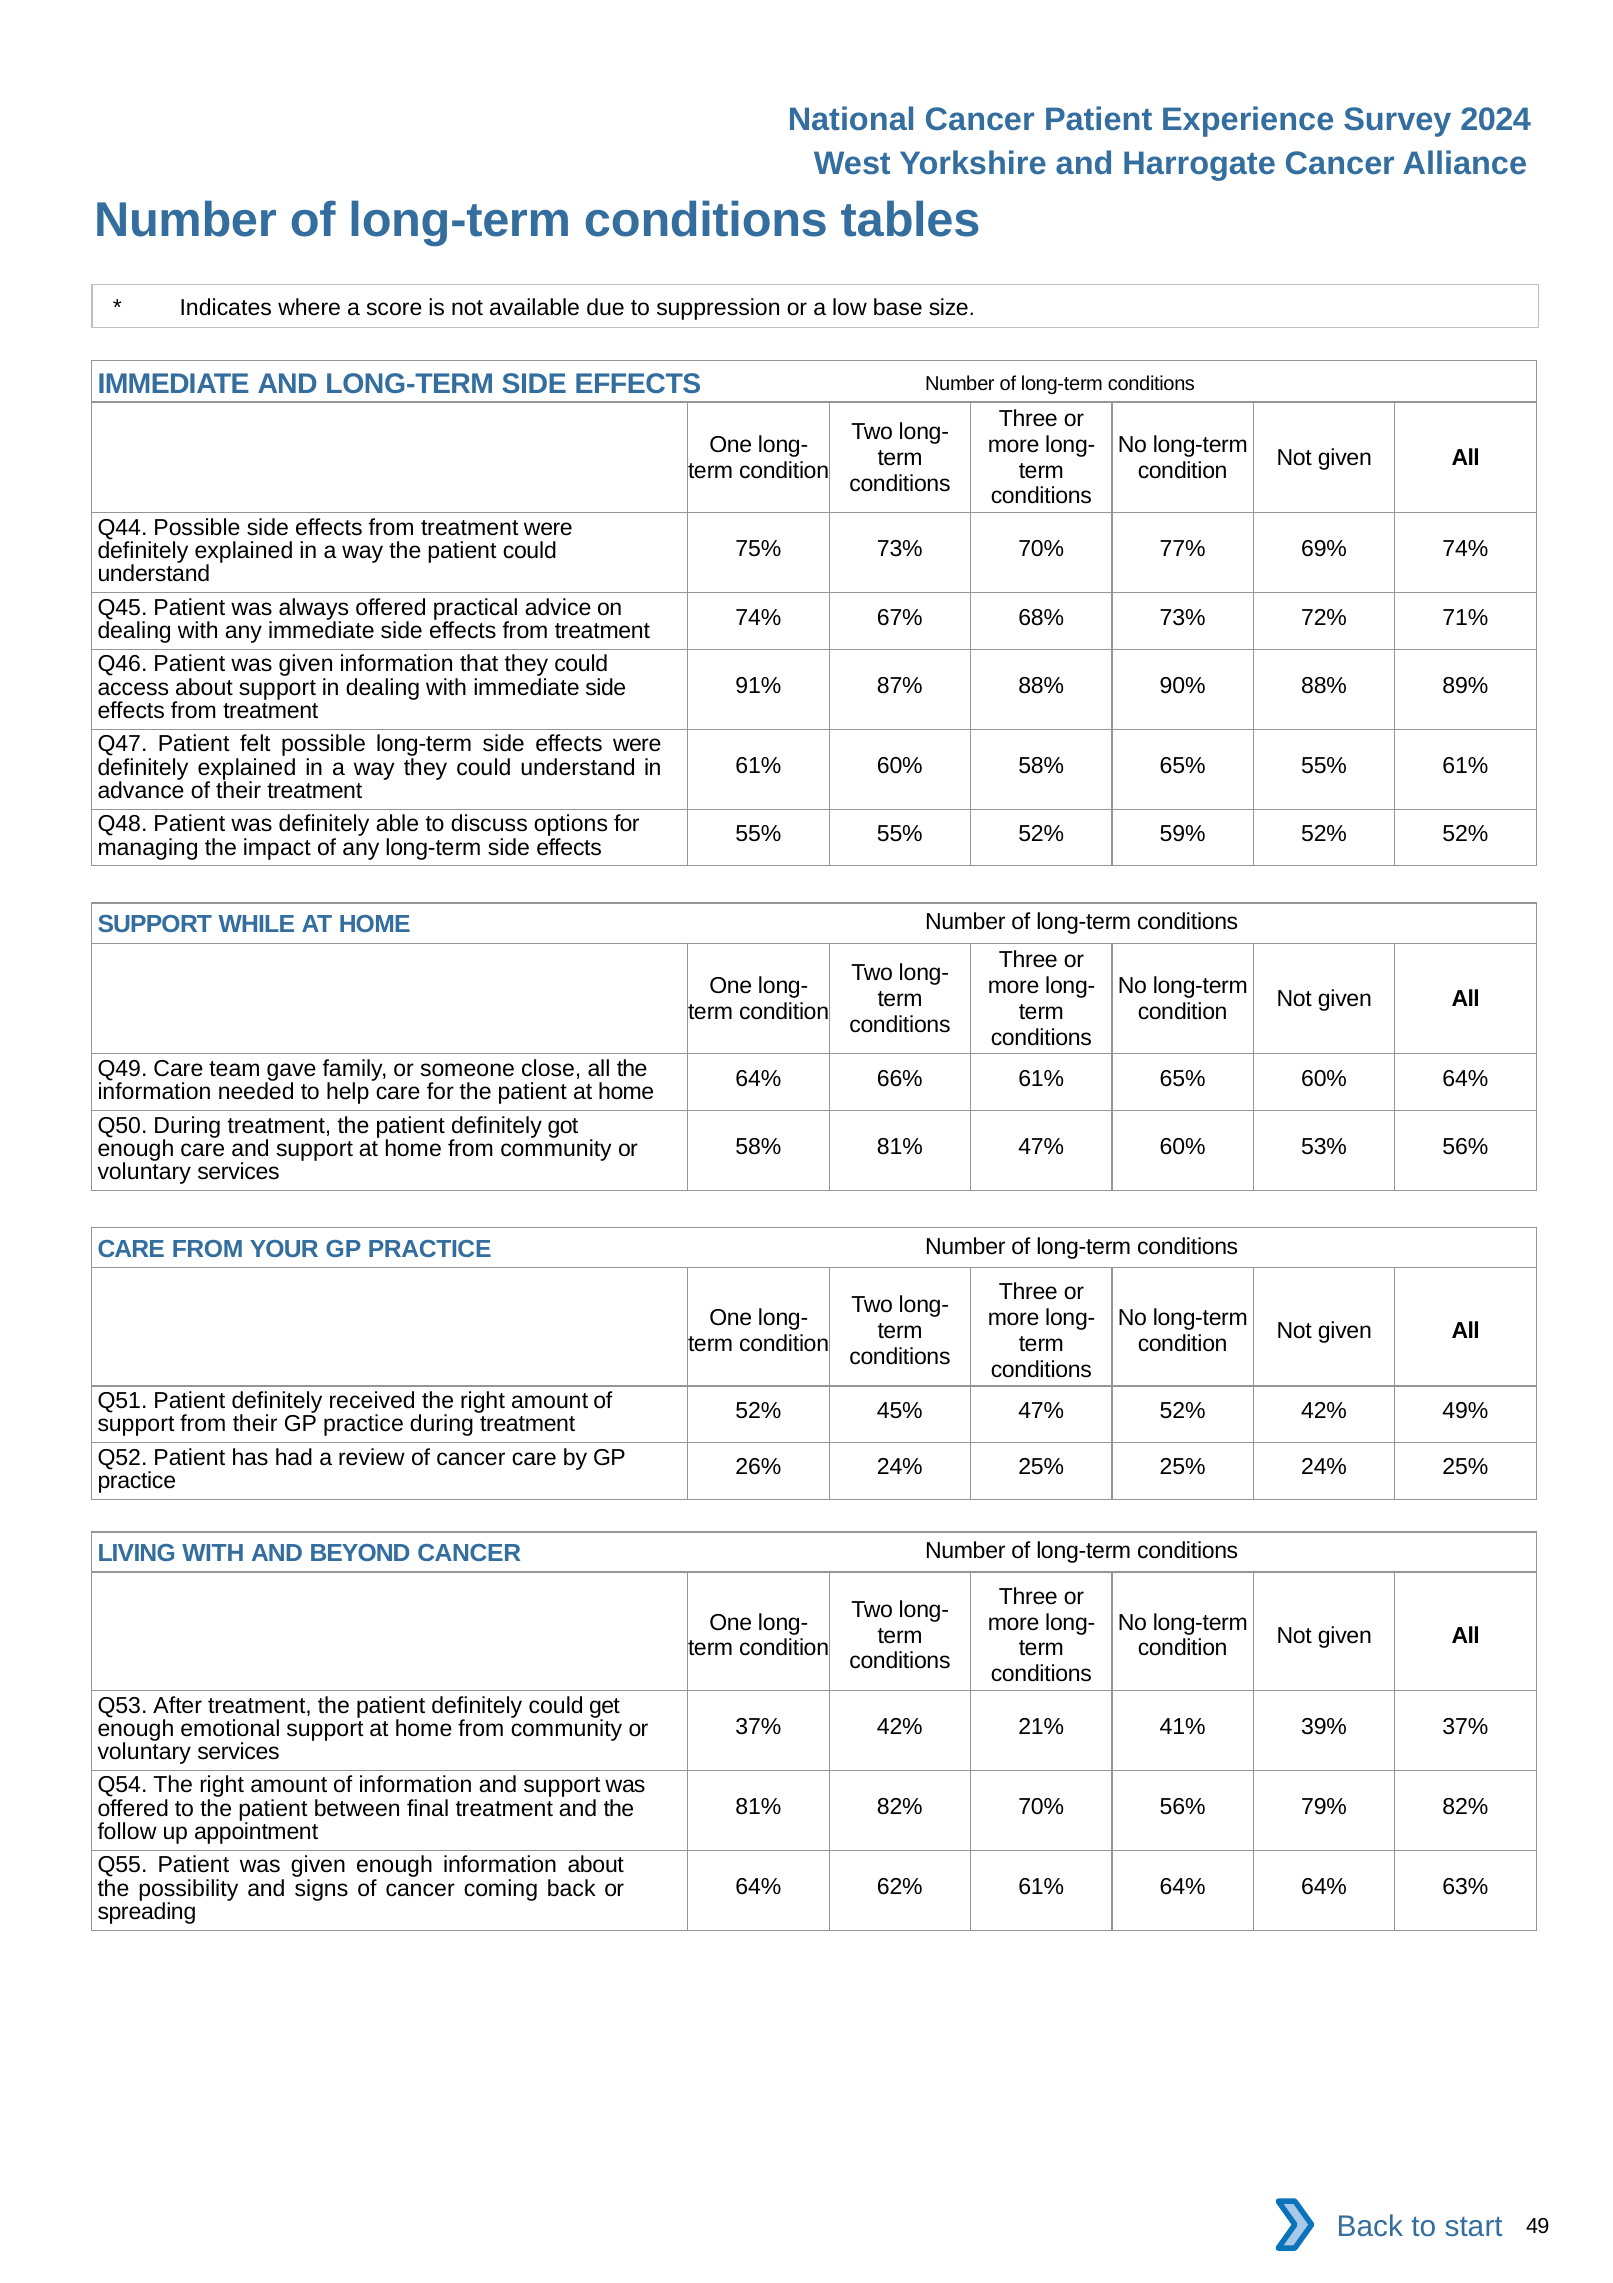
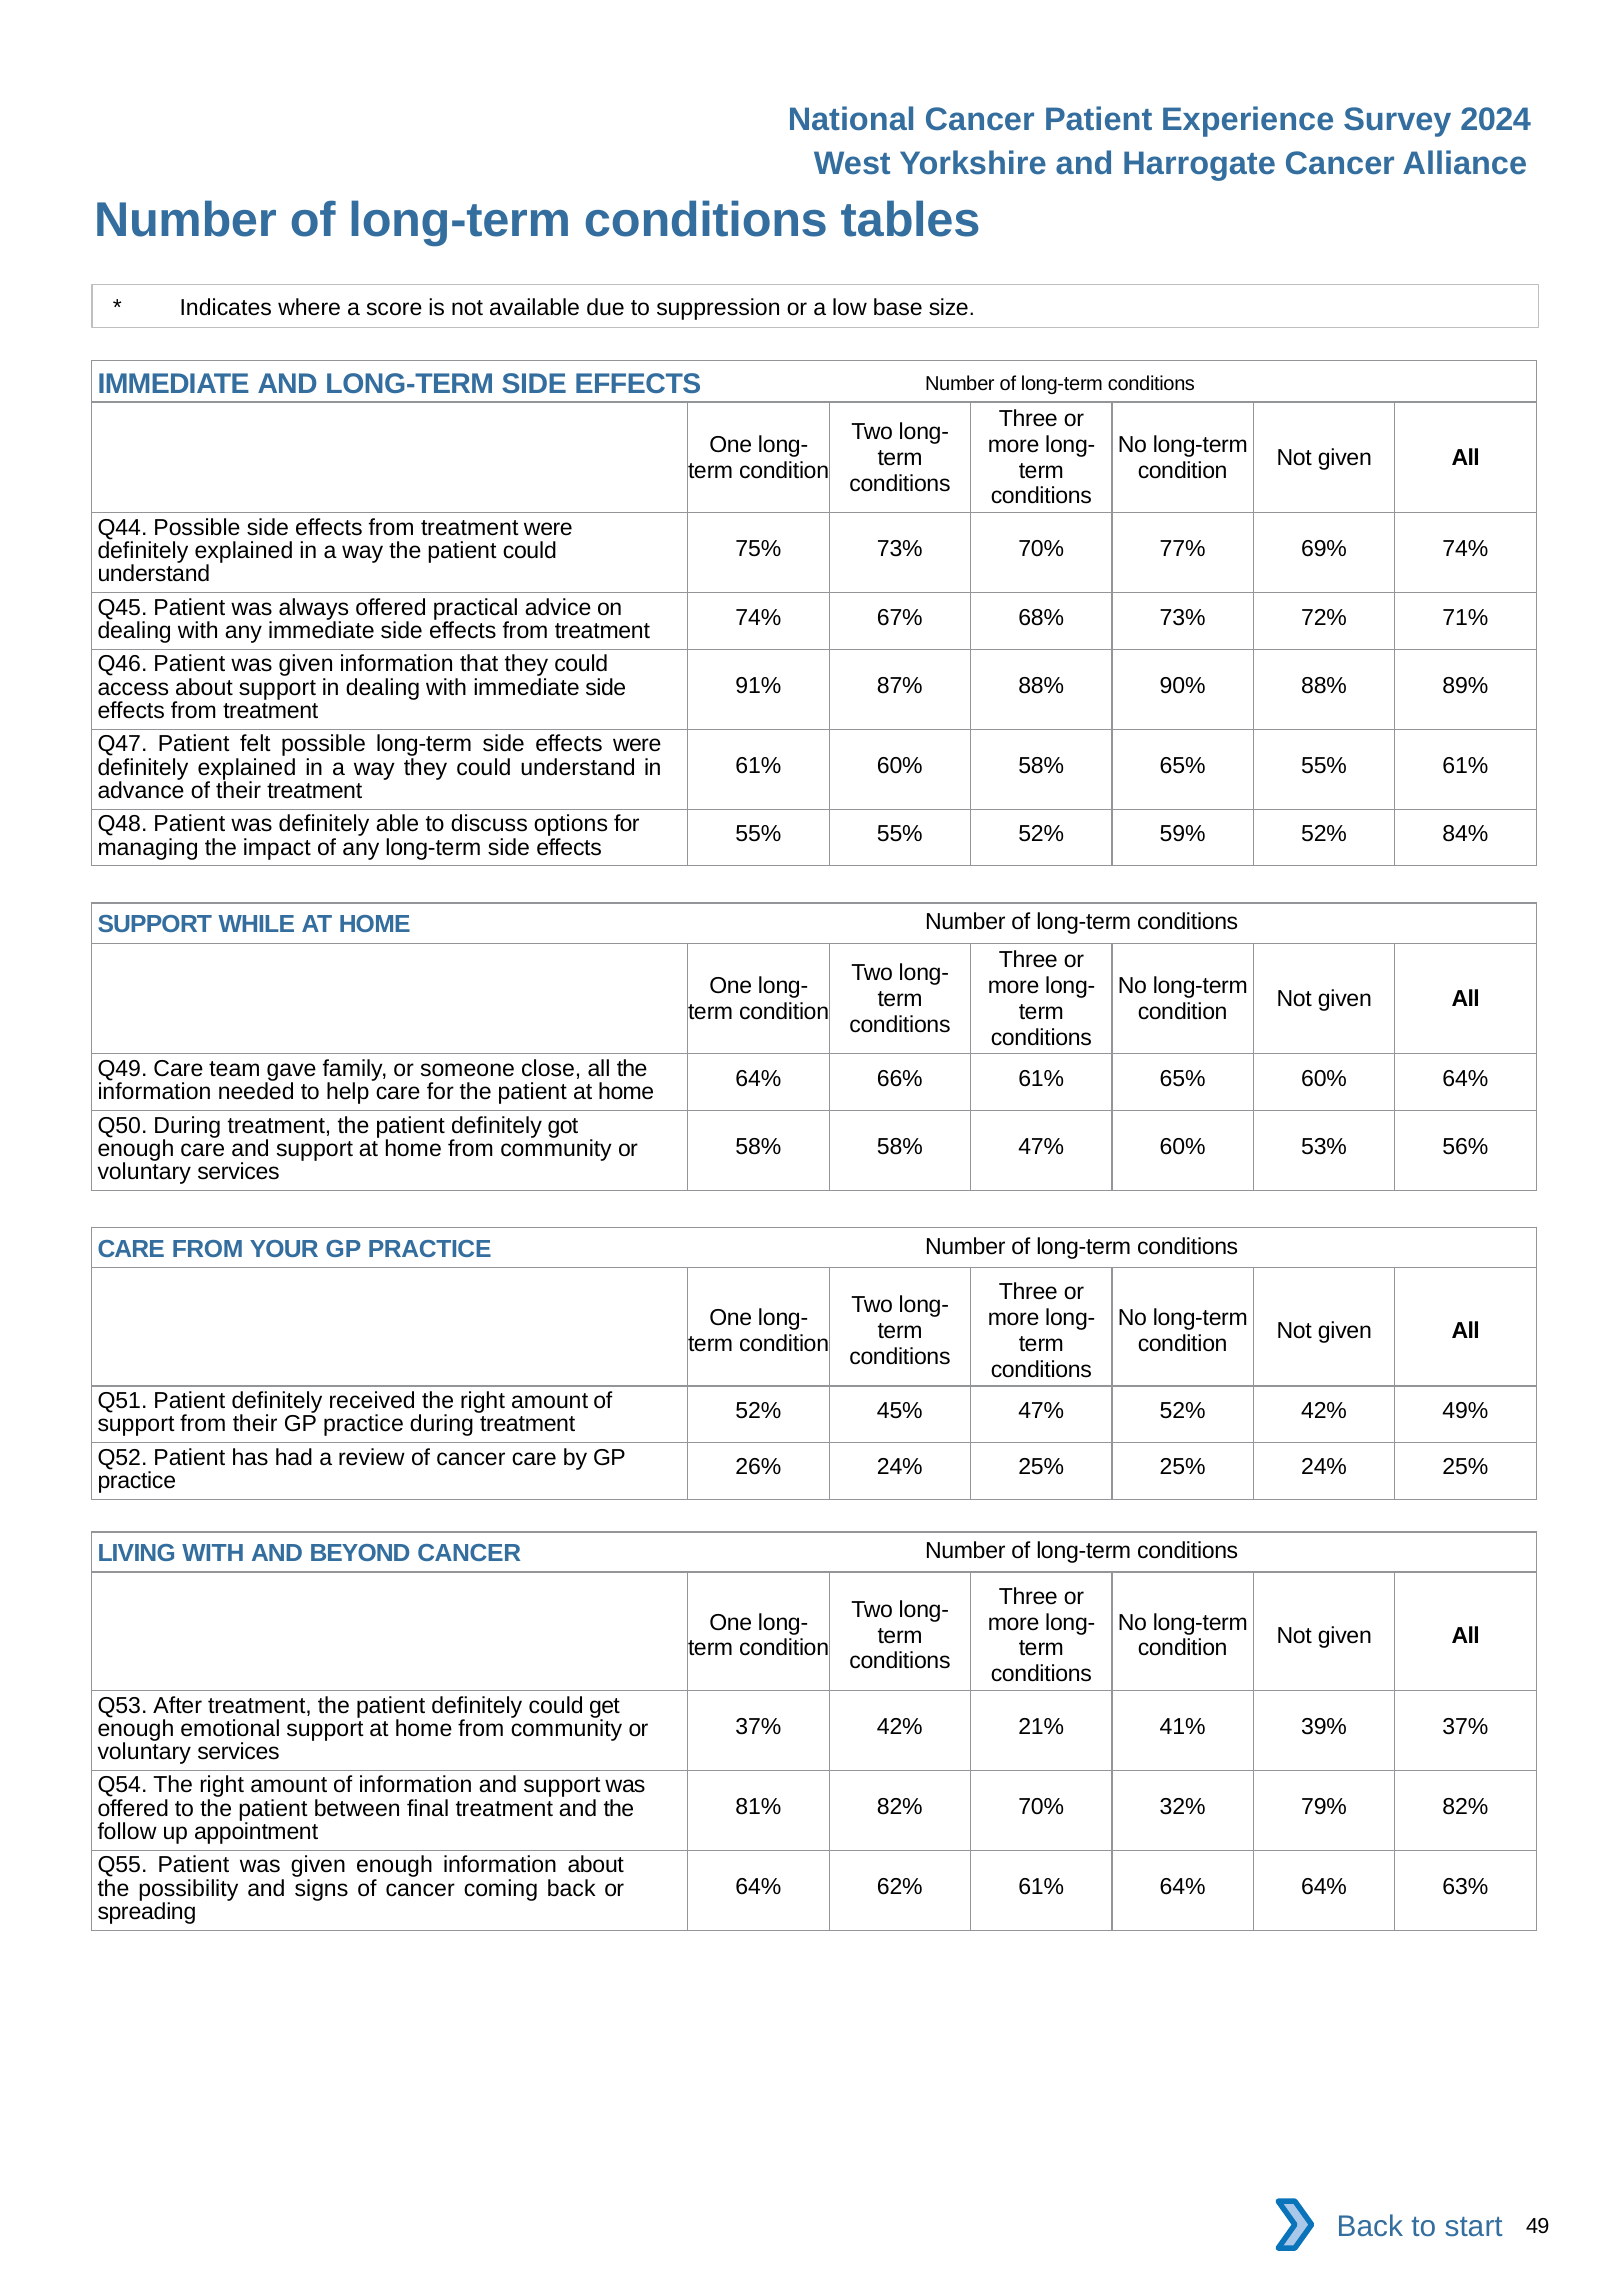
52% 52%: 52% -> 84% (1465, 834)
58% 81%: 81% -> 58% (900, 1147)
70% 56%: 56% -> 32% (1183, 1806)
